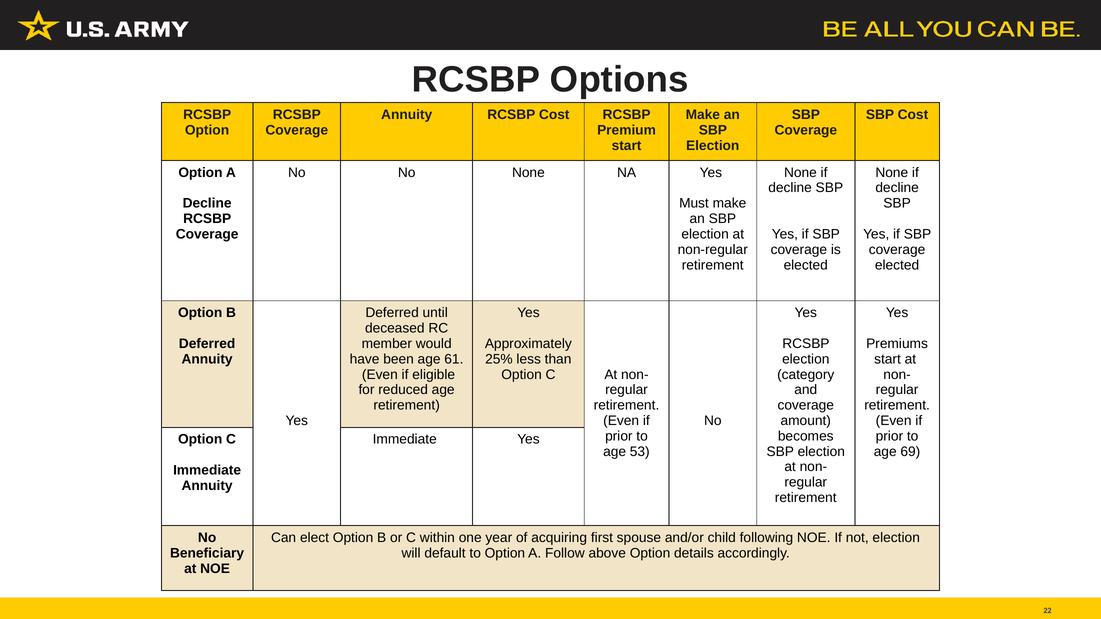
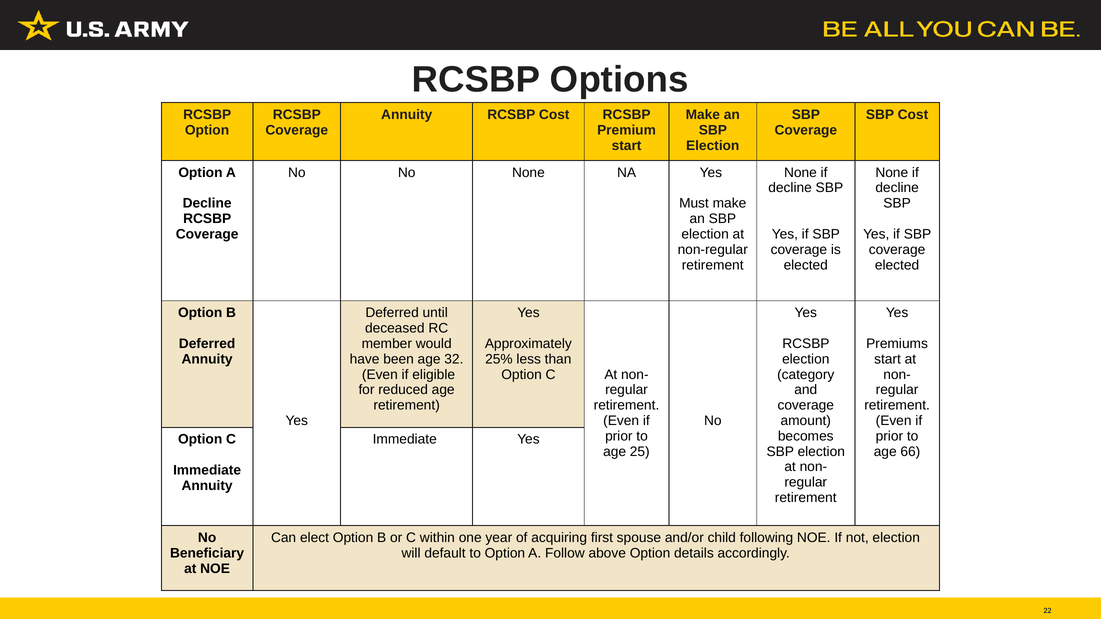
61: 61 -> 32 (454, 359)
53: 53 -> 25 (640, 452)
69: 69 -> 66 (910, 452)
